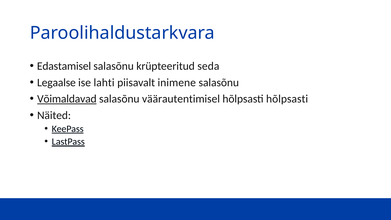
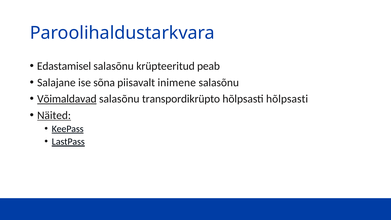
seda: seda -> peab (208, 66)
Legaalse: Legaalse -> Salajane (56, 83)
lahti: lahti -> sõna (104, 83)
väärautentimisel: väärautentimisel -> transpordikrüpto (181, 99)
Näited underline: none -> present (54, 115)
